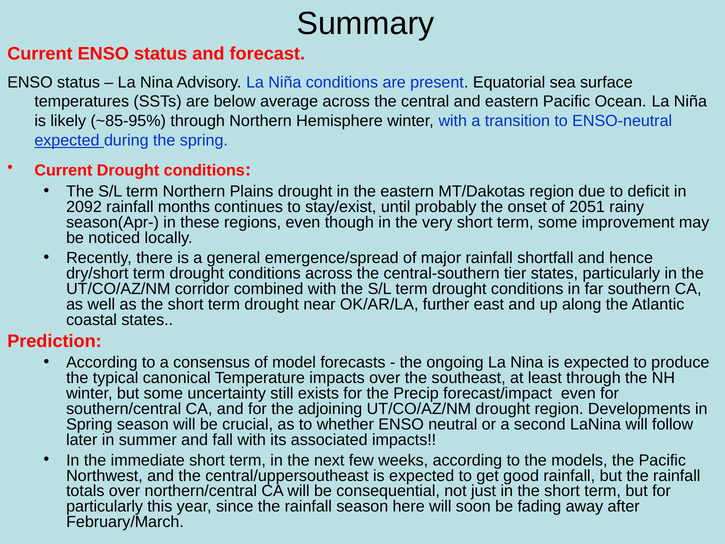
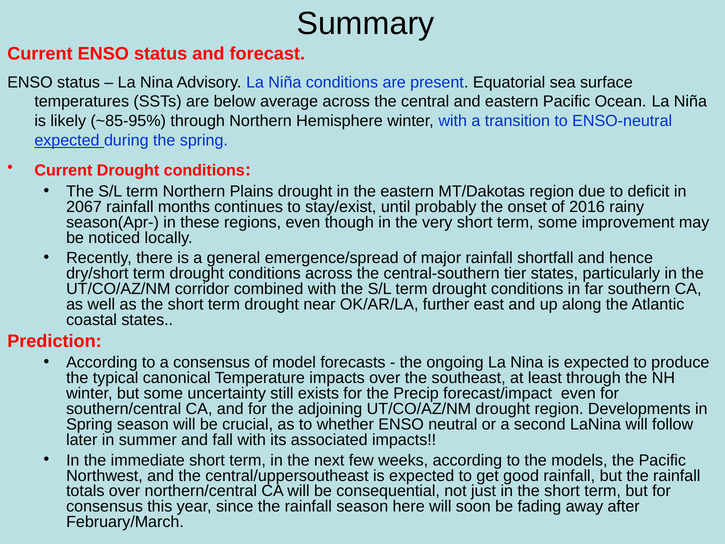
2092: 2092 -> 2067 (84, 207)
2051: 2051 -> 2016 (587, 207)
particularly: particularly -> consensus (105, 506)
